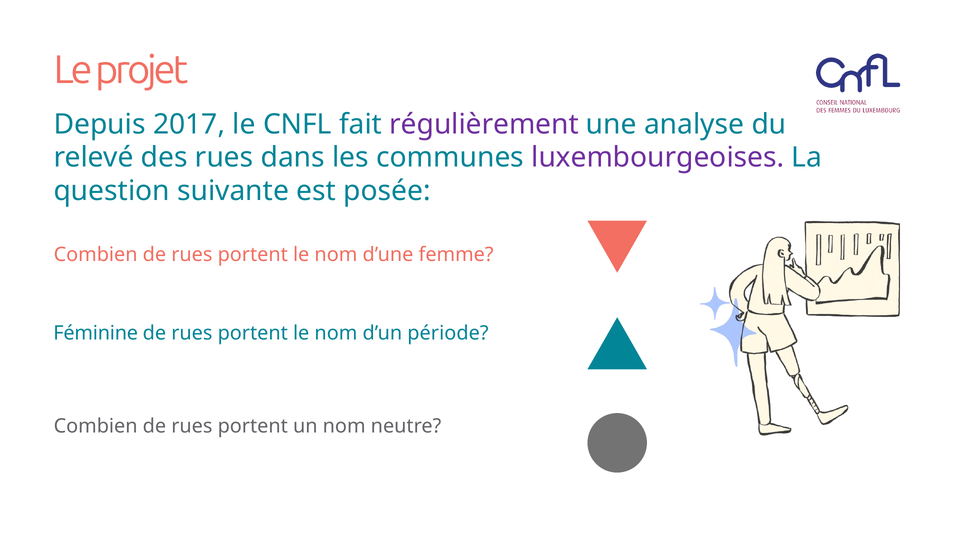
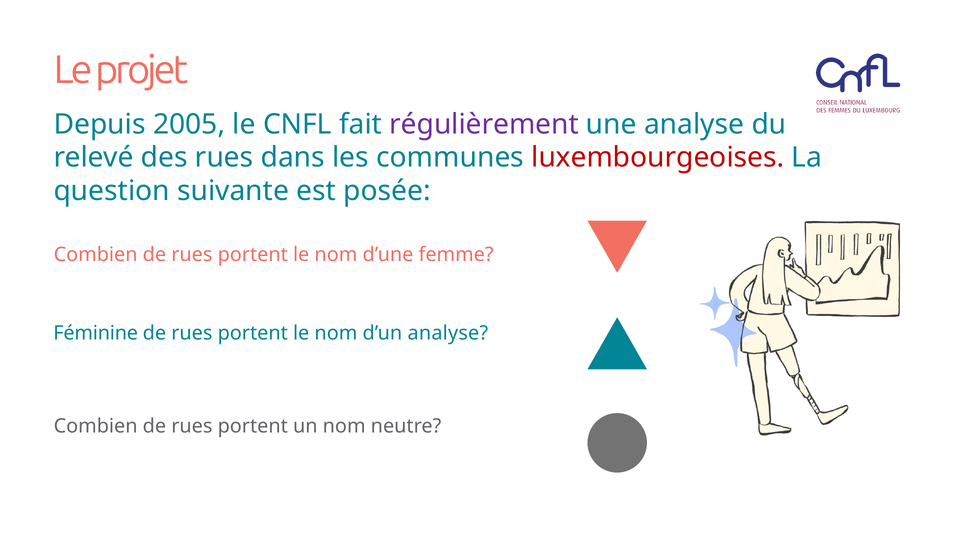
2017: 2017 -> 2005 (189, 125)
luxembourgeoises colour: purple -> red (658, 158)
d’un période: période -> analyse (448, 333)
